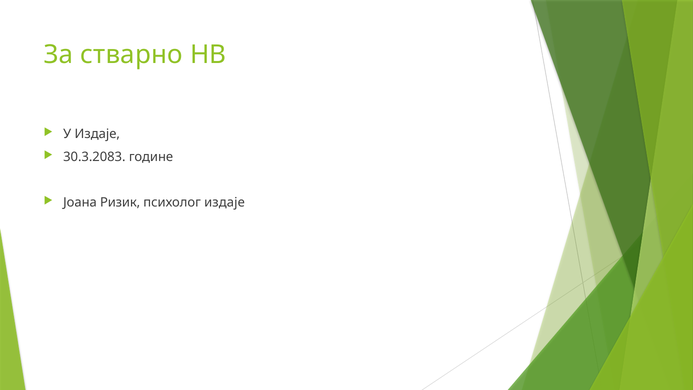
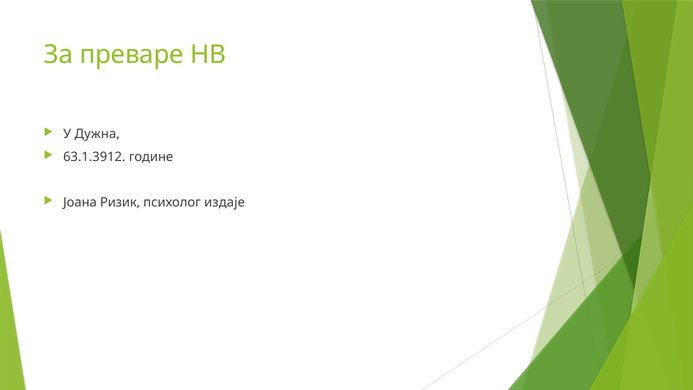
стварно: стварно -> преваре (132, 55)
У Издаје: Издаје -> Дужна (97, 134)
30.3.2083: 30.3.2083 -> 63.1.3912 (94, 157)
